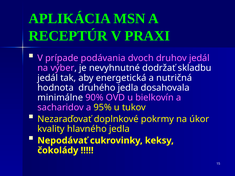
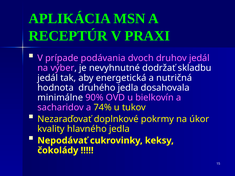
95%: 95% -> 74% (103, 108)
